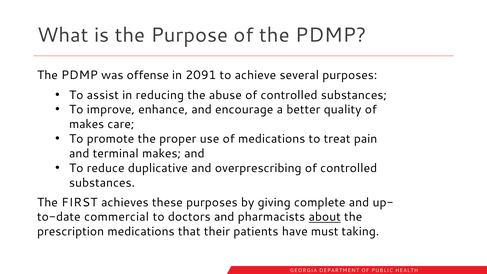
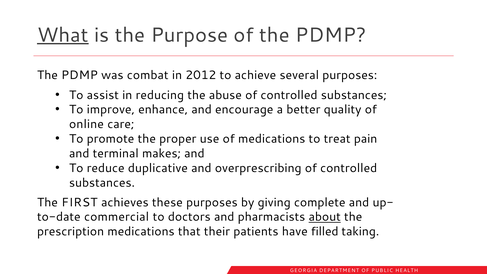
What underline: none -> present (63, 35)
offense: offense -> combat (148, 75)
2091: 2091 -> 2012 (201, 75)
makes: makes -> online (86, 124)
must: must -> filled (325, 232)
